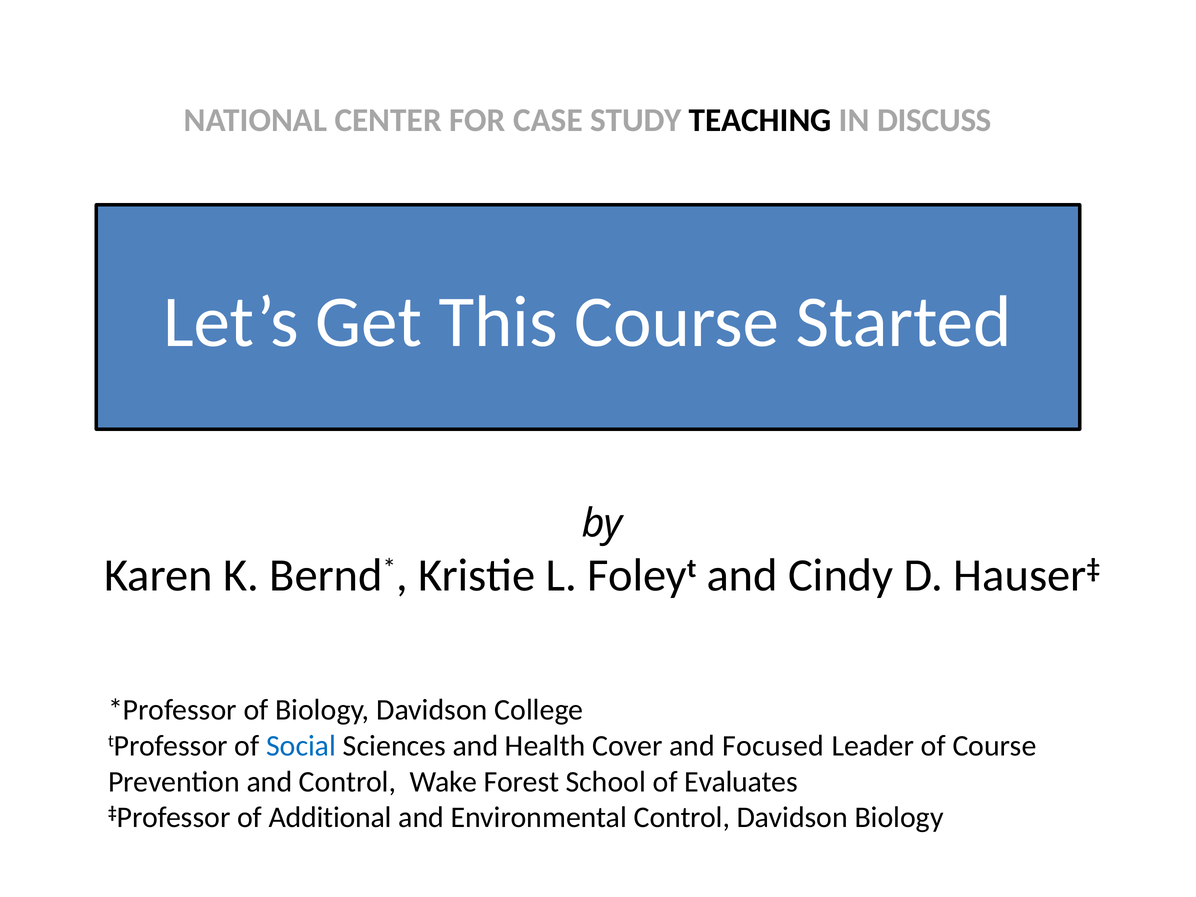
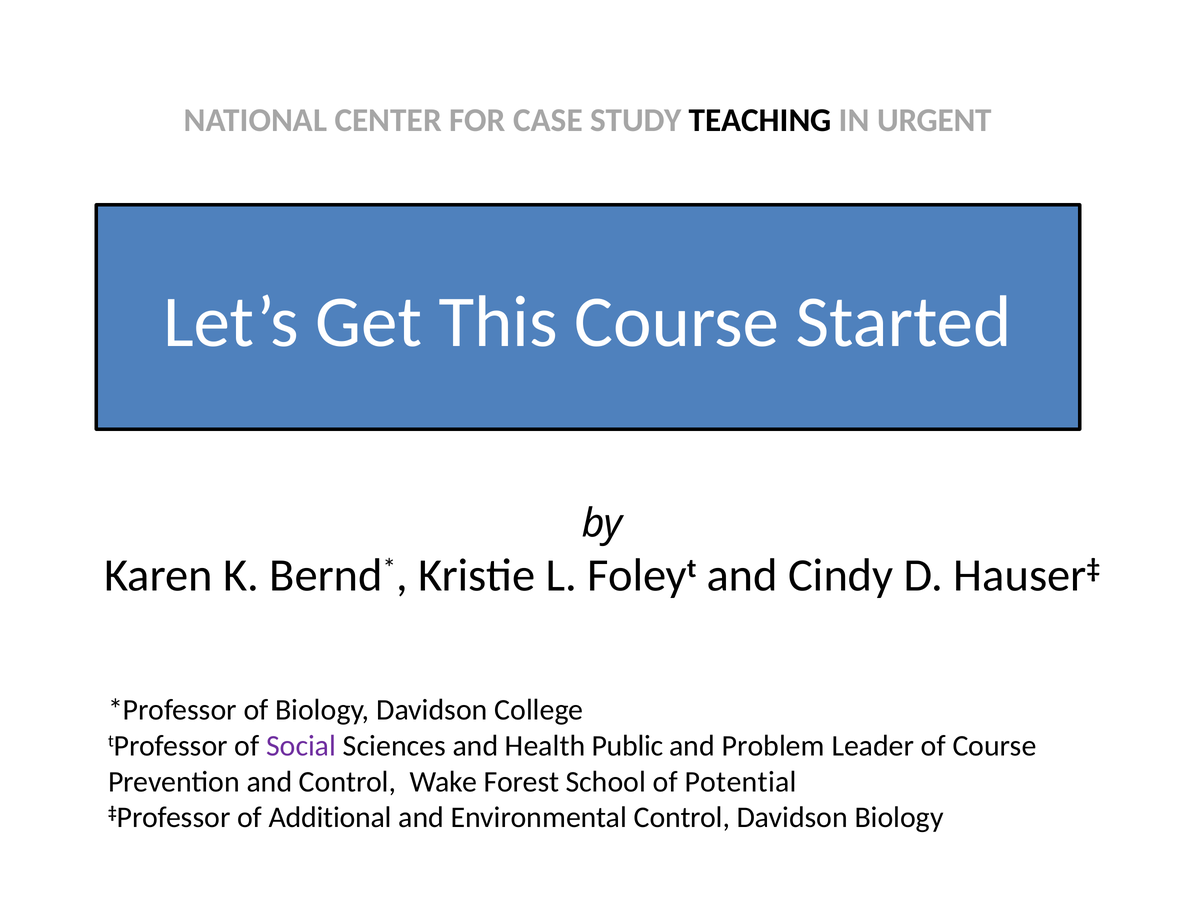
DISCUSS: DISCUSS -> URGENT (934, 120)
Social colour: blue -> purple (301, 746)
Cover: Cover -> Public (627, 746)
Focused: Focused -> Problem (773, 746)
Evaluates: Evaluates -> Potential (741, 782)
